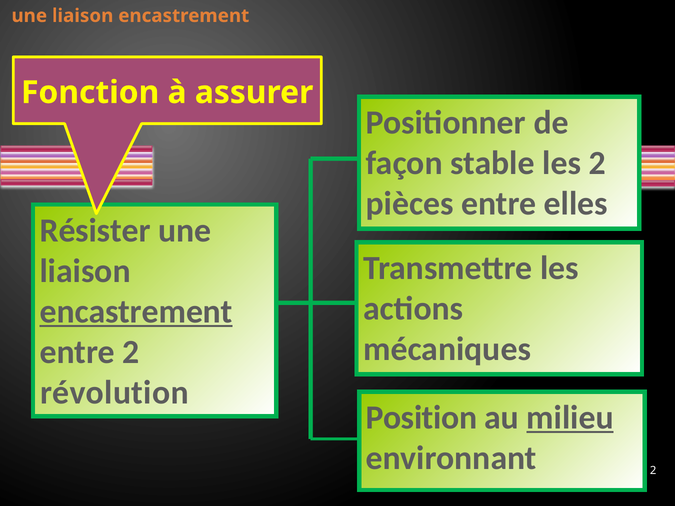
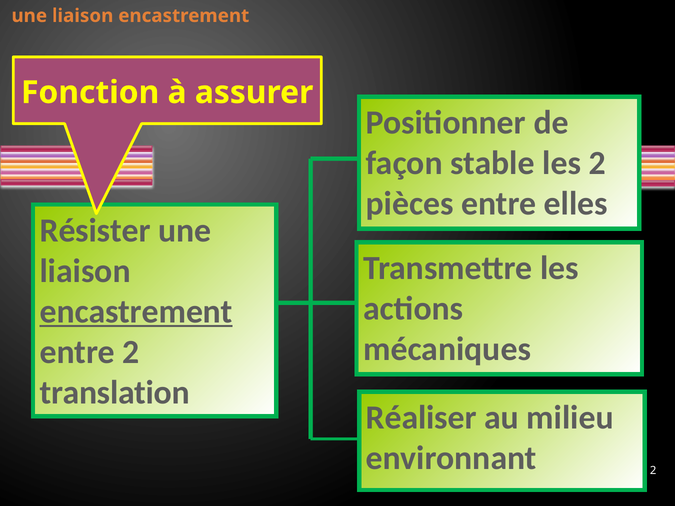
révolution: révolution -> translation (115, 393)
Position: Position -> Réaliser (421, 418)
milieu underline: present -> none (570, 418)
